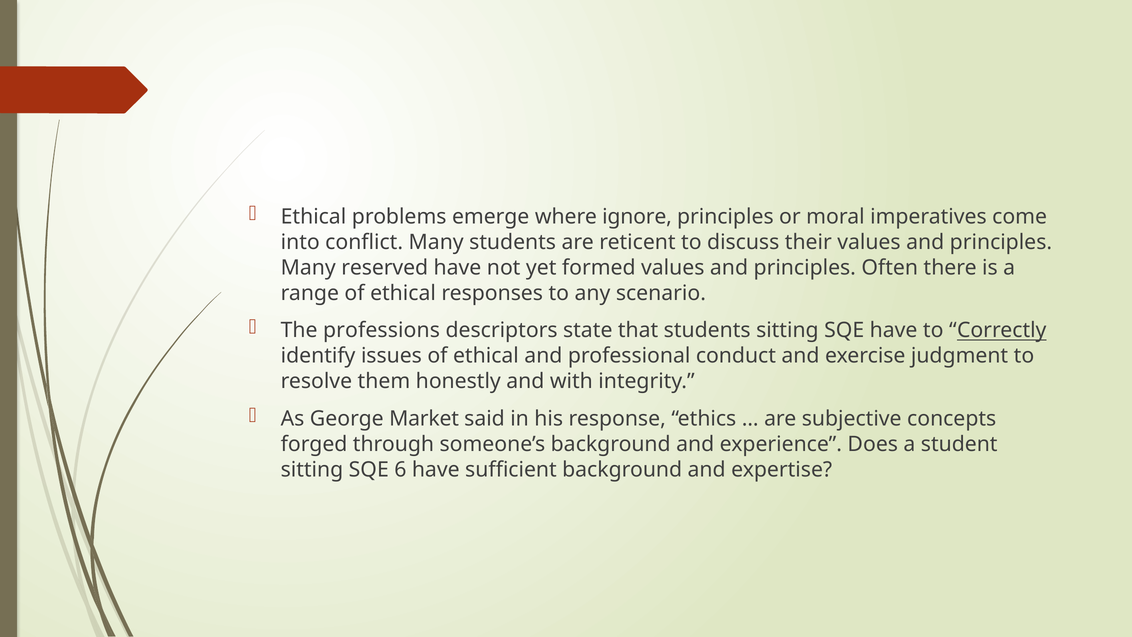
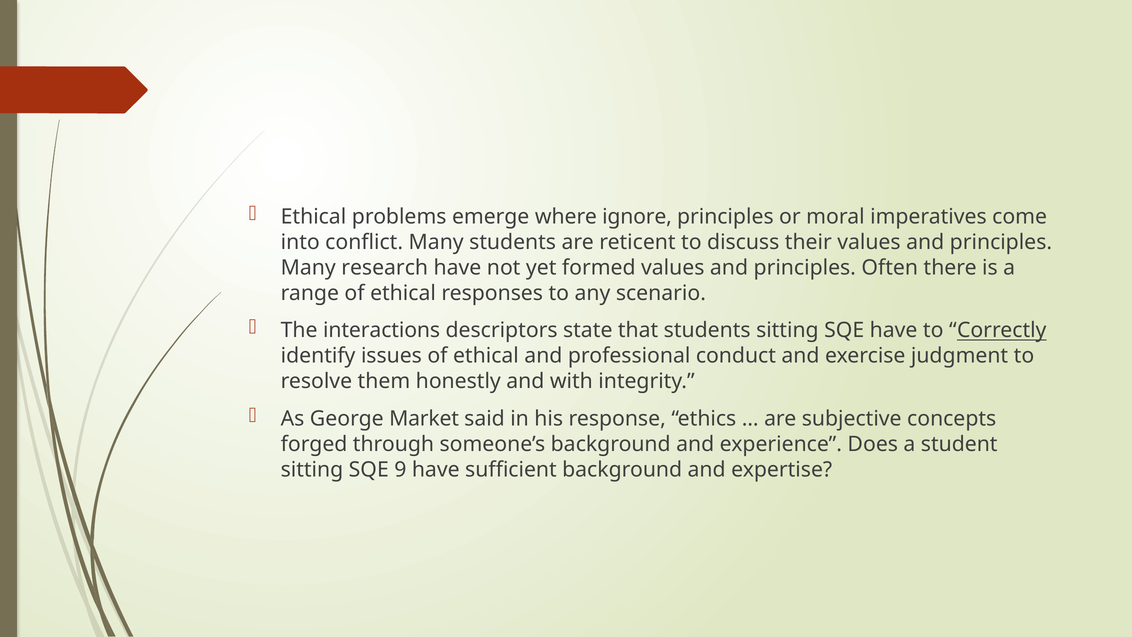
reserved: reserved -> research (385, 268)
professions: professions -> interactions (382, 330)
6: 6 -> 9 (400, 469)
